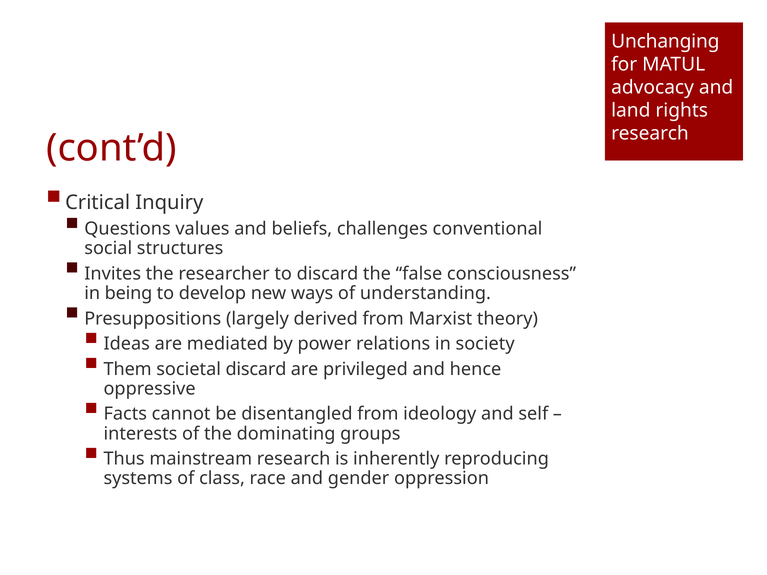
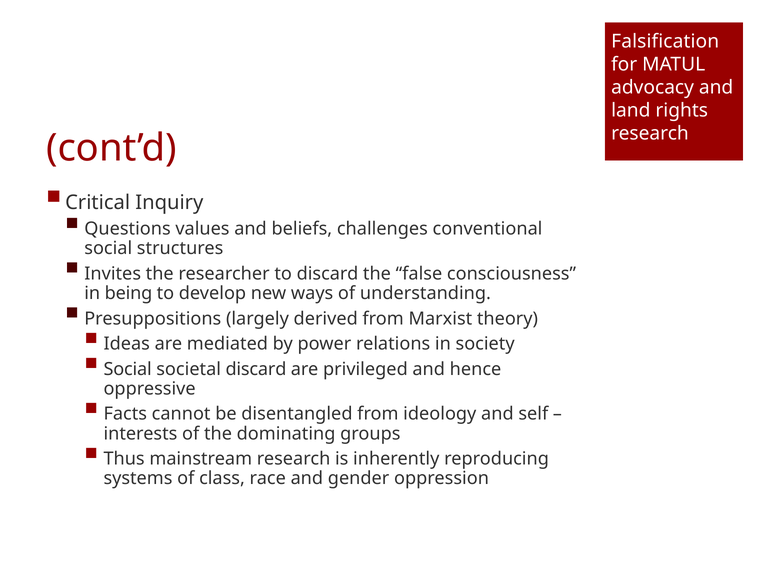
Unchanging: Unchanging -> Falsification (665, 41)
Them: Them -> Social (128, 369)
